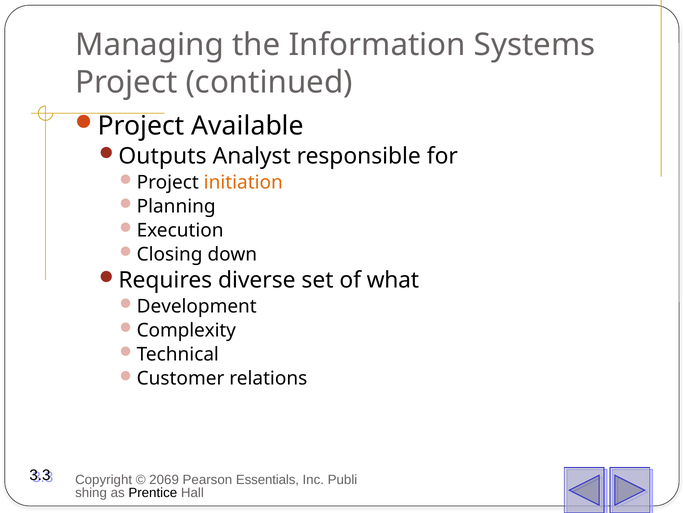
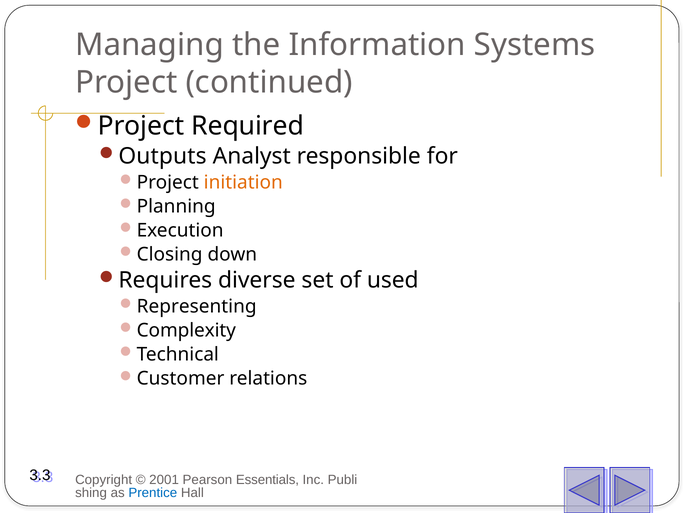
Available: Available -> Required (248, 126)
what: what -> used (393, 280)
Development: Development -> Representing (197, 307)
2069: 2069 -> 2001 (164, 480)
Prentice colour: black -> blue (153, 493)
